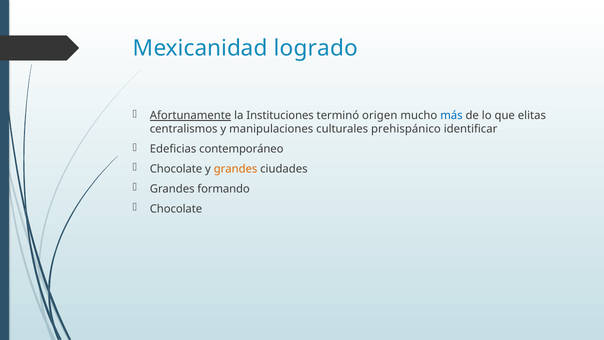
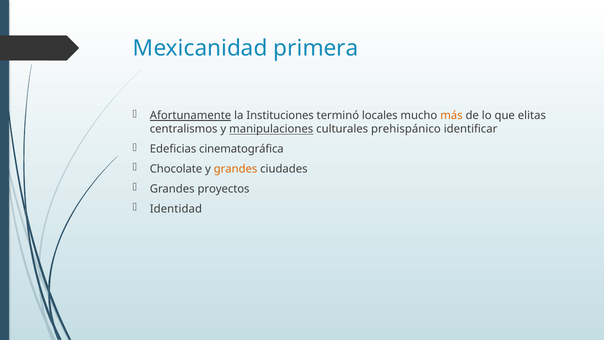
logrado: logrado -> primera (316, 48)
origen: origen -> locales (380, 116)
más colour: blue -> orange (451, 116)
manipulaciones underline: none -> present (271, 129)
contemporáneo: contemporáneo -> cinematográfica (241, 149)
formando: formando -> proyectos (224, 189)
Chocolate: Chocolate -> Identidad (176, 209)
